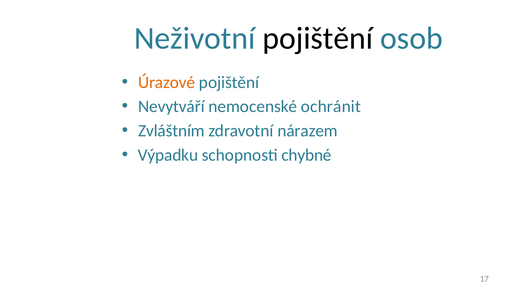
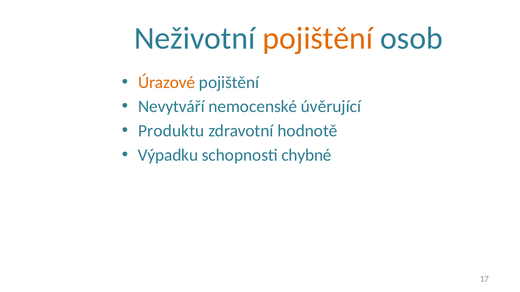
pojištění colour: black -> orange (318, 38)
ochránit: ochránit -> úvěrující (331, 107)
Zvláštním: Zvláštním -> Produktu (171, 131)
nárazem: nárazem -> hodnotě (307, 131)
